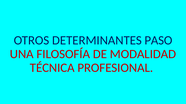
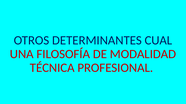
PASO: PASO -> CUAL (158, 41)
